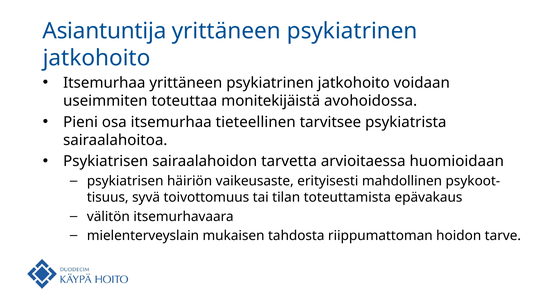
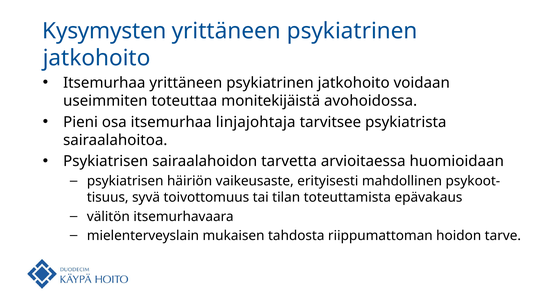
Asiantuntija: Asiantuntija -> Kysymysten (104, 31)
tieteellinen: tieteellinen -> linjajohtaja (256, 122)
